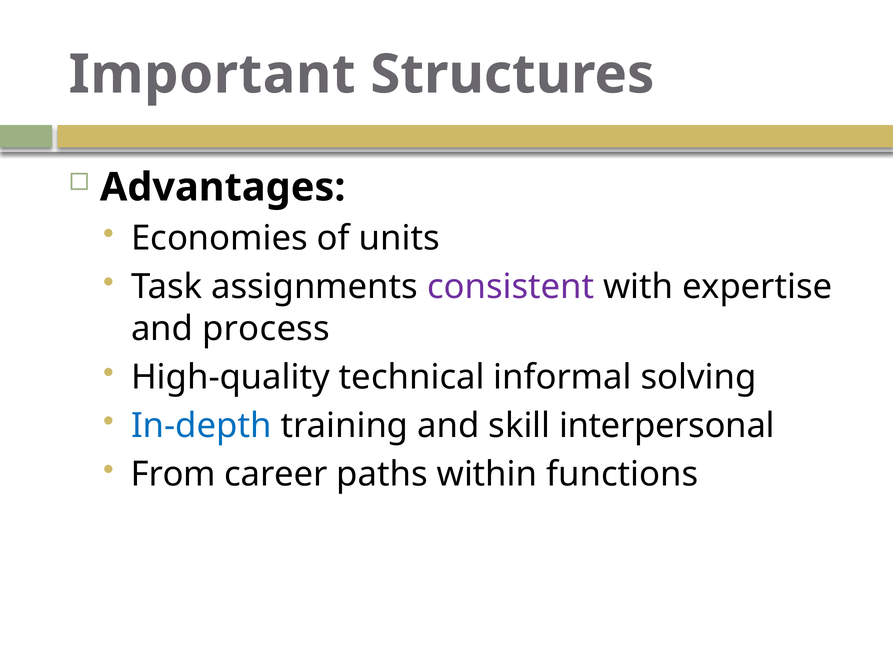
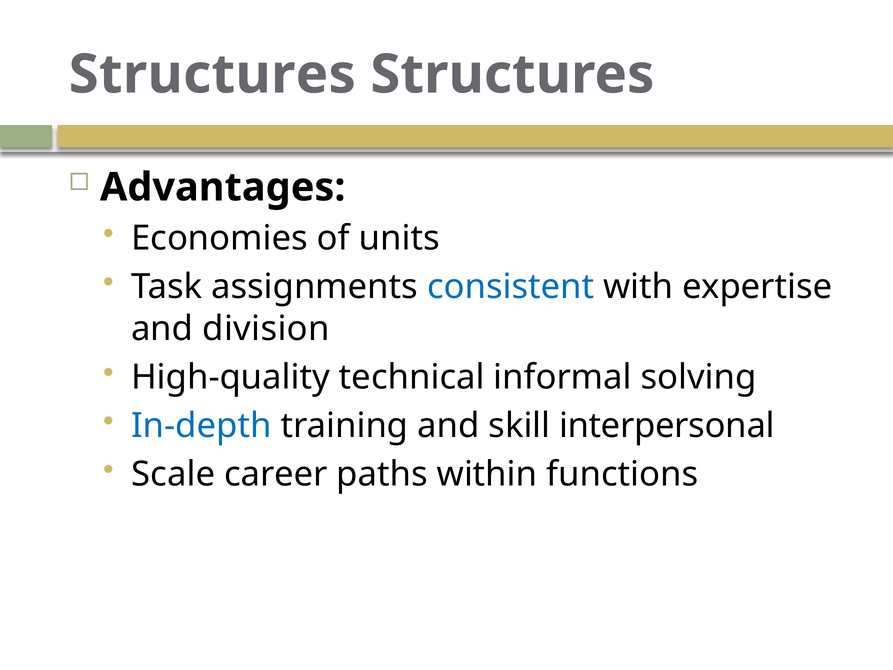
Important: Important -> Structures (212, 74)
consistent colour: purple -> blue (511, 287)
process: process -> division (266, 329)
From: From -> Scale (173, 474)
